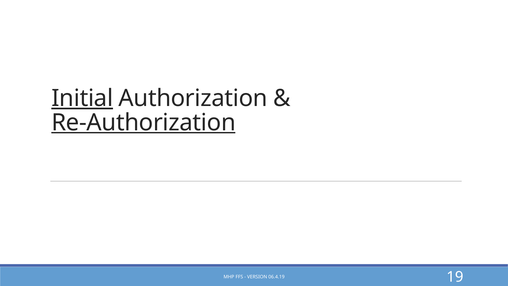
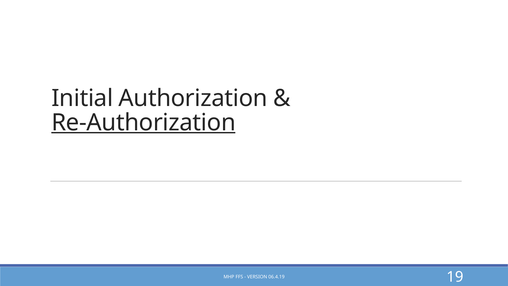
Initial underline: present -> none (82, 98)
